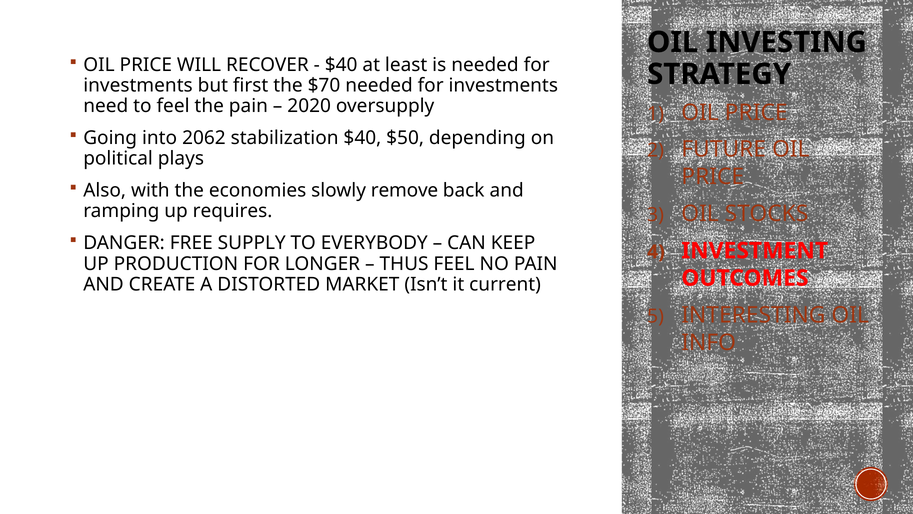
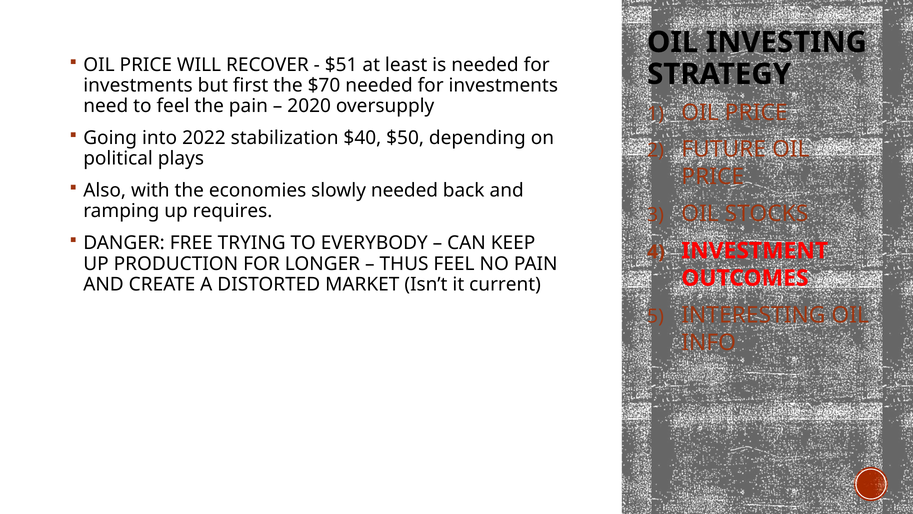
$40: $40 -> $51 (341, 65)
2062: 2062 -> 2022 (204, 138)
slowly remove: remove -> needed (404, 190)
SUPPLY: SUPPLY -> TRYING (252, 243)
